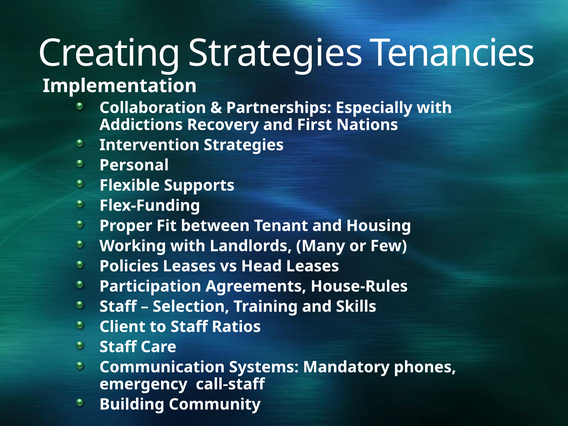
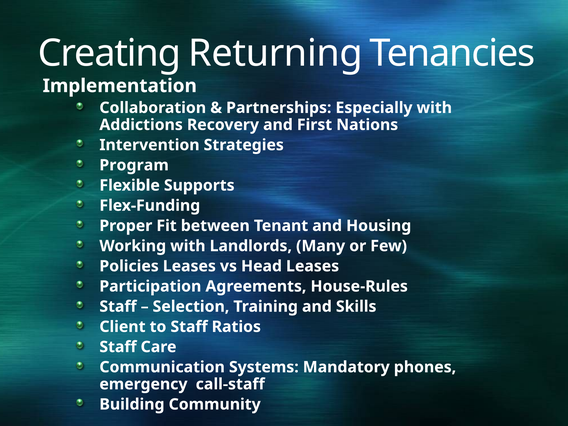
Creating Strategies: Strategies -> Returning (275, 53)
Personal: Personal -> Program (134, 165)
